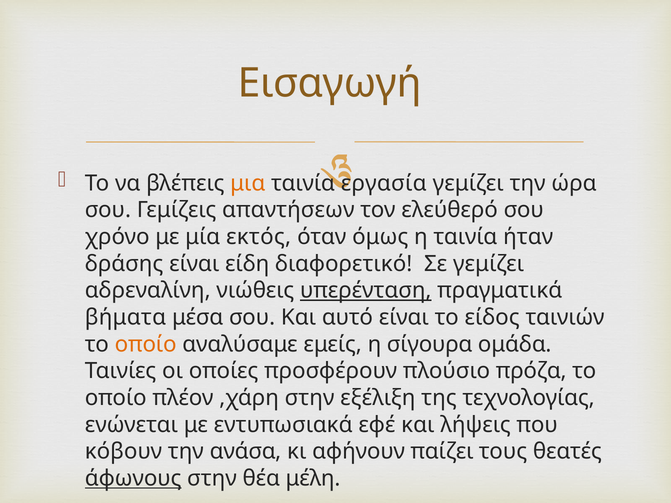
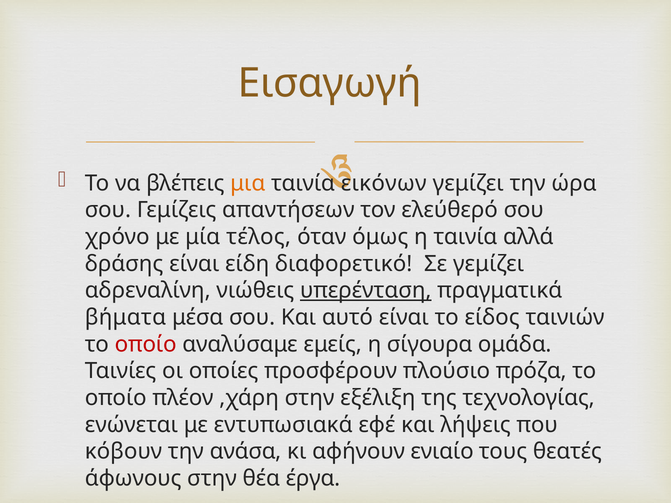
εργασία: εργασία -> εικόνων (384, 183)
εκτός: εκτός -> τέλος (259, 237)
ήταν: ήταν -> αλλά (528, 237)
οποίο colour: orange -> red (146, 344)
παίζει: παίζει -> ενιαίο (442, 452)
άφωνους underline: present -> none (133, 479)
μέλη: μέλη -> έργα (313, 479)
